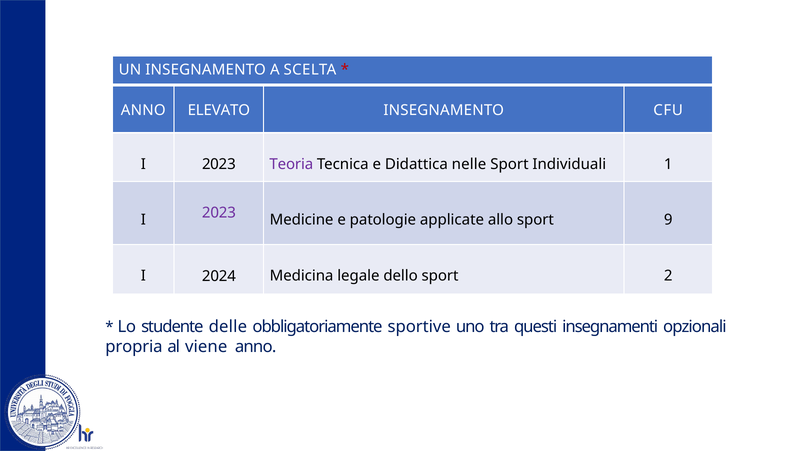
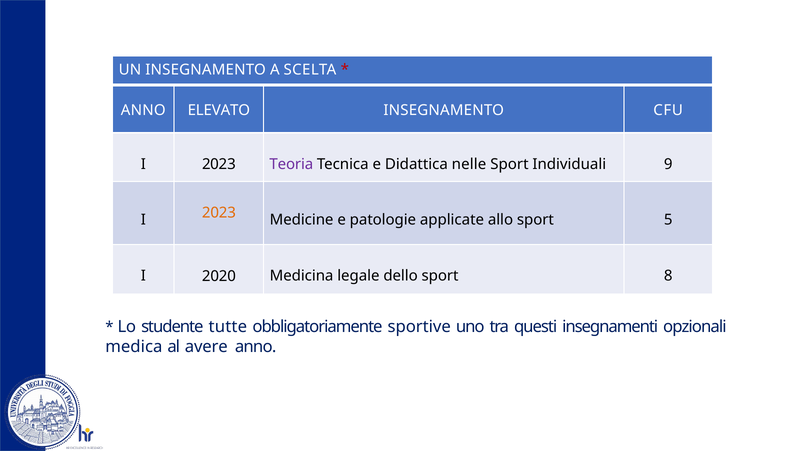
1: 1 -> 9 (668, 164)
2023 colour: purple -> orange (219, 213)
9: 9 -> 5 (668, 220)
2024: 2024 -> 2020 (219, 276)
2: 2 -> 8 (668, 276)
delle: delle -> tutte (228, 327)
propria: propria -> medica (134, 347)
viene: viene -> avere (206, 347)
